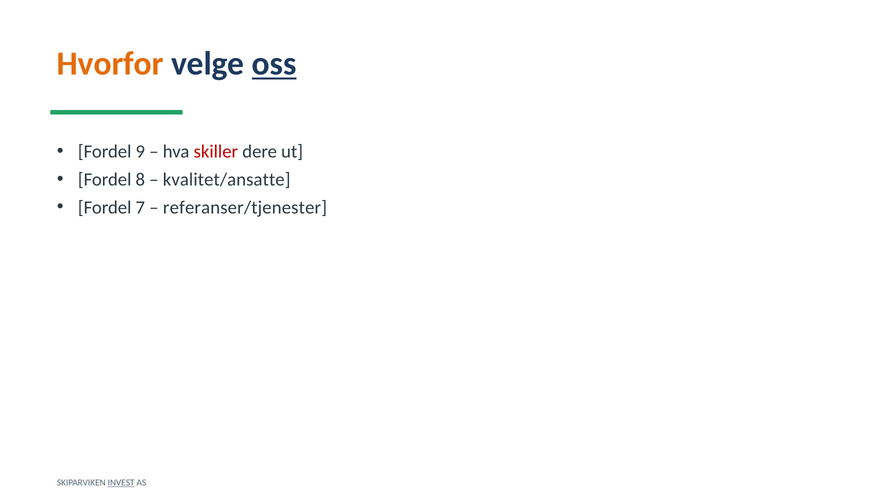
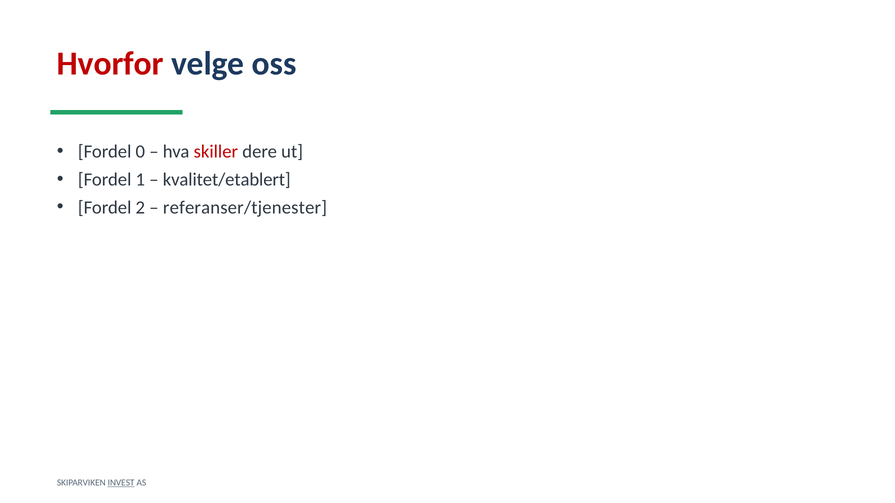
Hvorfor colour: orange -> red (110, 64)
oss underline: present -> none (274, 64)
9: 9 -> 0 (140, 152)
8: 8 -> 1 (140, 180)
kvalitet/ansatte: kvalitet/ansatte -> kvalitet/etablert (227, 180)
7: 7 -> 2 (140, 208)
